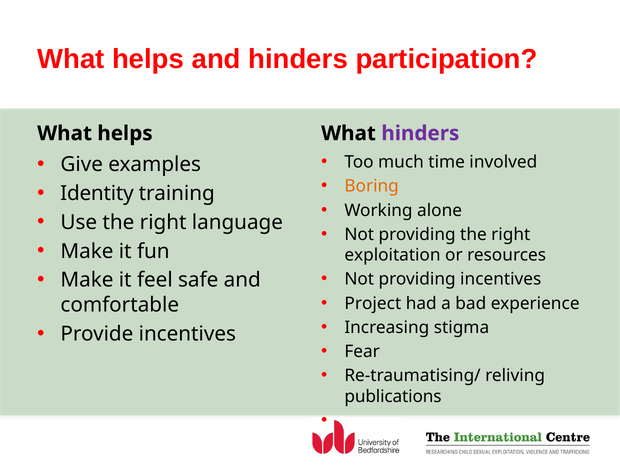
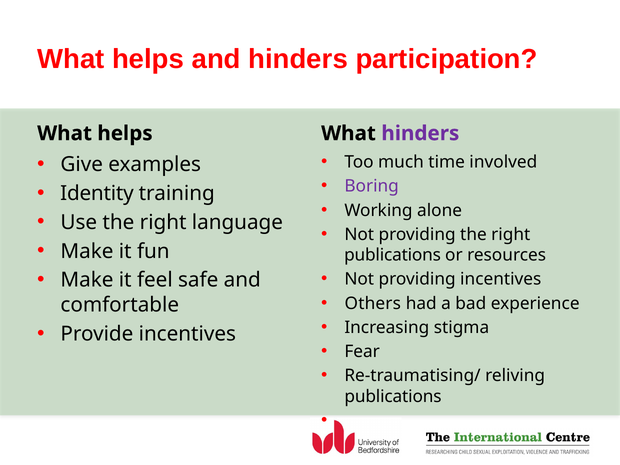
Boring colour: orange -> purple (372, 186)
exploitation: exploitation -> publications (393, 255)
Project: Project -> Others (373, 303)
